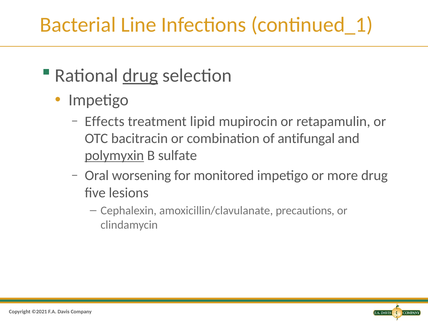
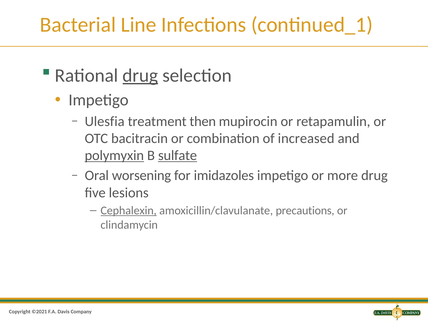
Effects: Effects -> Ulesfia (105, 121)
lipid: lipid -> then (203, 121)
antifungal: antifungal -> increased (306, 138)
sulfate underline: none -> present (178, 156)
monitored: monitored -> imidazoles (224, 176)
Cephalexin underline: none -> present (129, 211)
